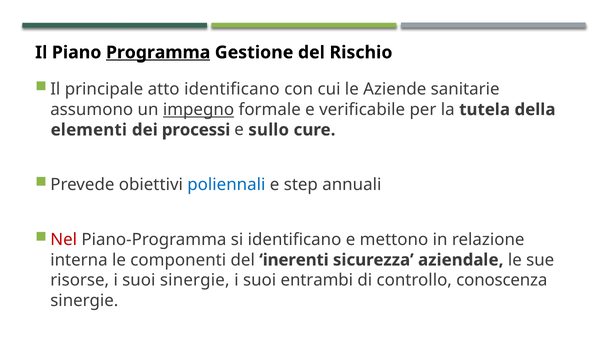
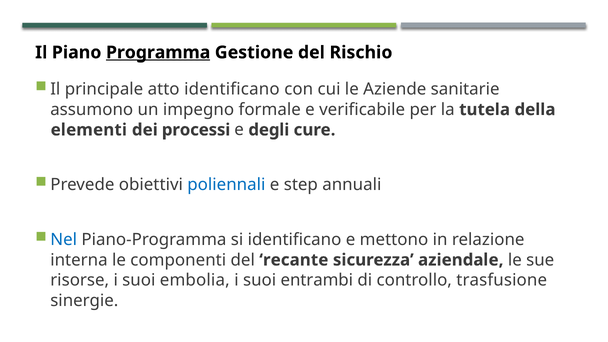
impegno underline: present -> none (199, 110)
sullo: sullo -> degli (269, 130)
Nel colour: red -> blue (64, 240)
inerenti: inerenti -> recante (294, 260)
suoi sinergie: sinergie -> embolia (195, 280)
conoscenza: conoscenza -> trasfusione (502, 280)
